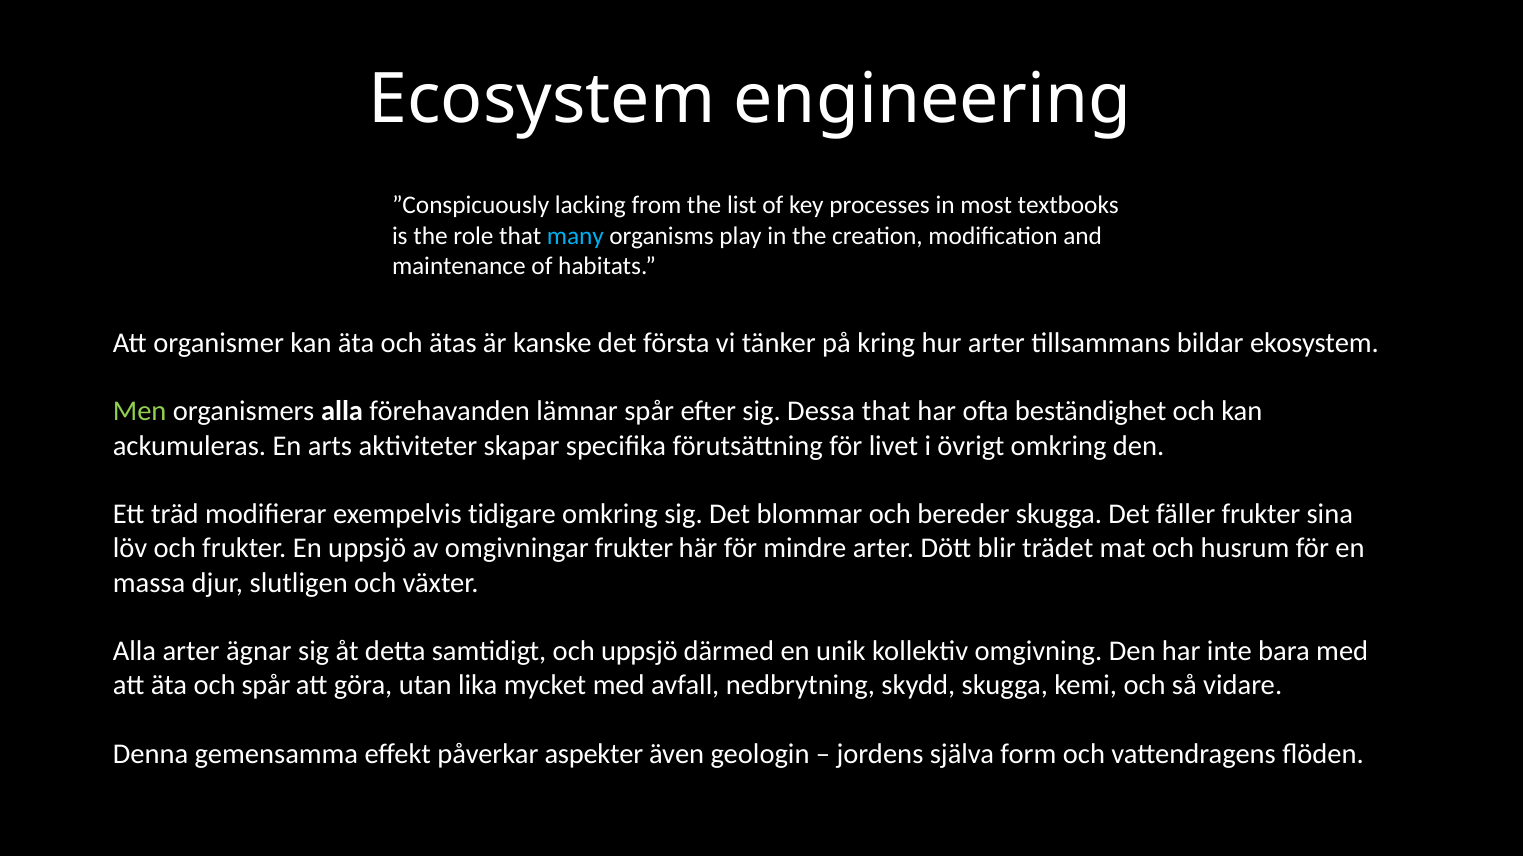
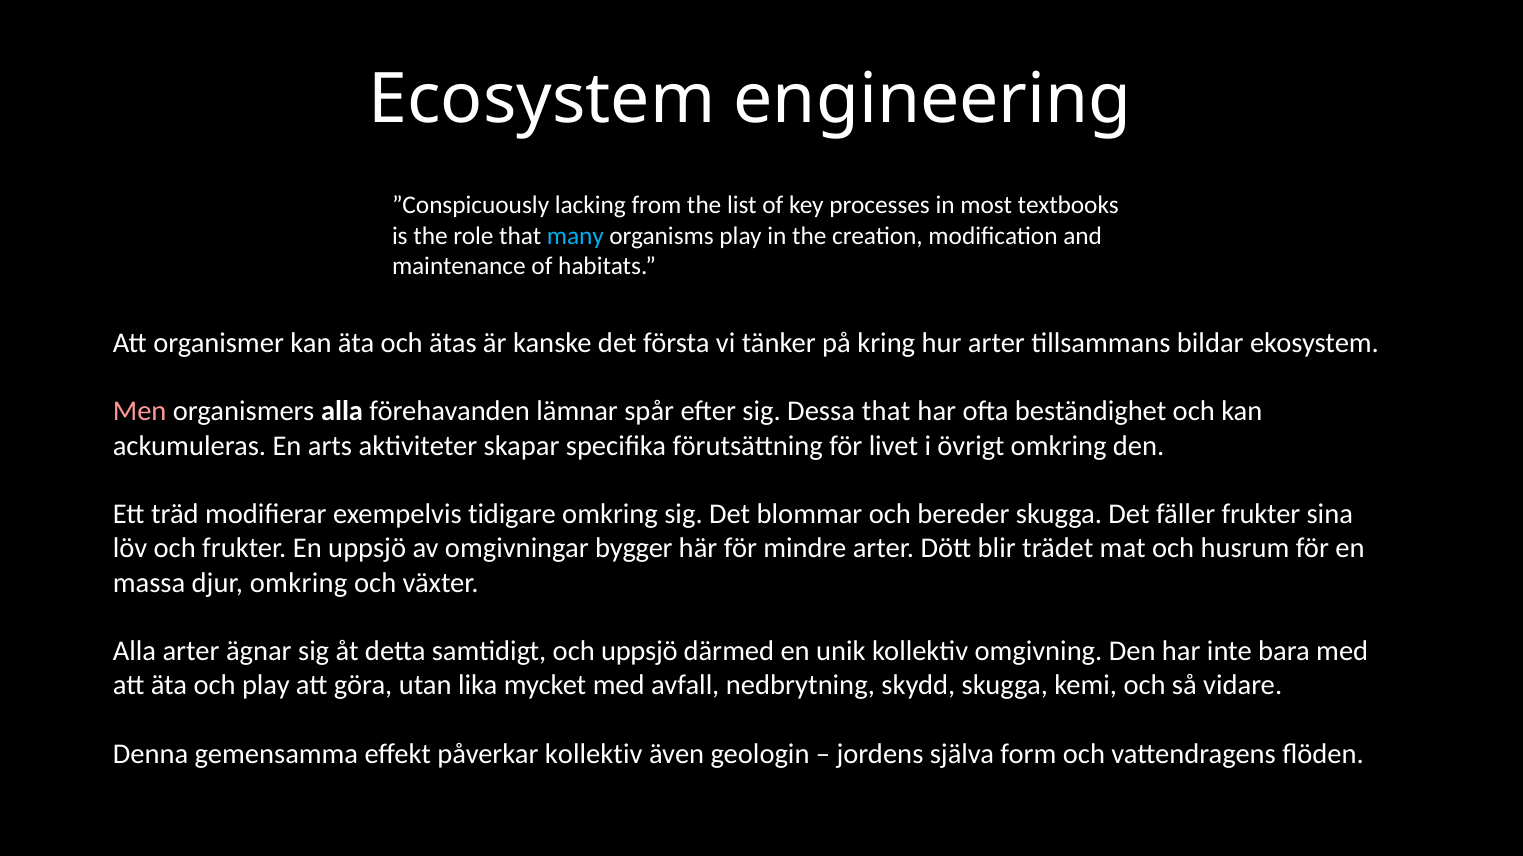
Men colour: light green -> pink (140, 412)
omgivningar frukter: frukter -> bygger (634, 549)
djur slutligen: slutligen -> omkring (299, 583)
och spår: spår -> play (266, 686)
påverkar aspekter: aspekter -> kollektiv (594, 754)
